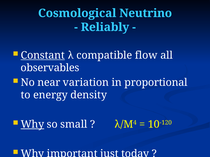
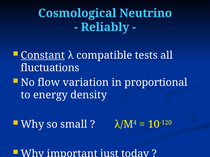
flow: flow -> tests (146, 55)
observables: observables -> fluctuations (50, 68)
near: near -> flow (49, 83)
Why underline: present -> none (32, 125)
